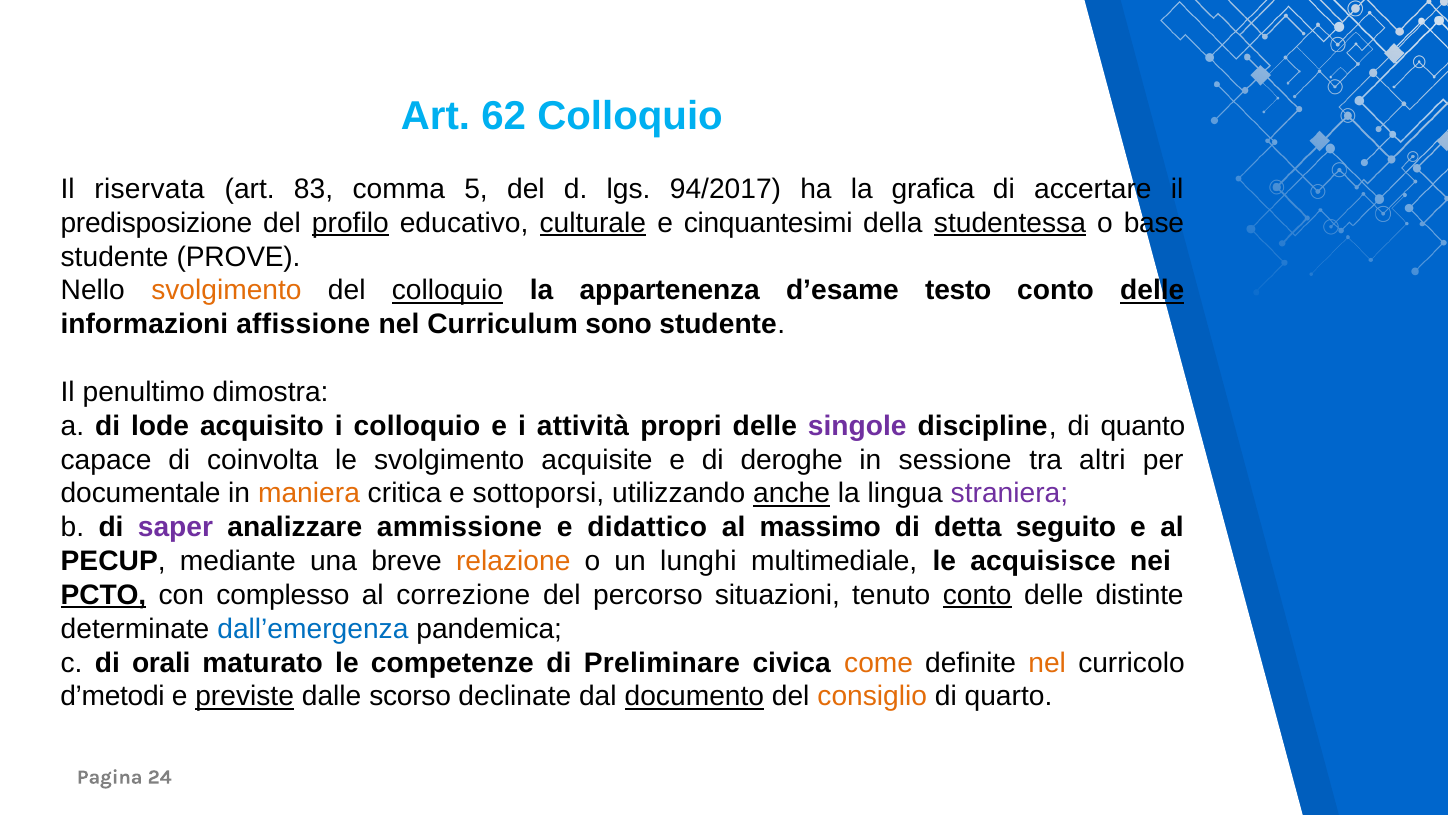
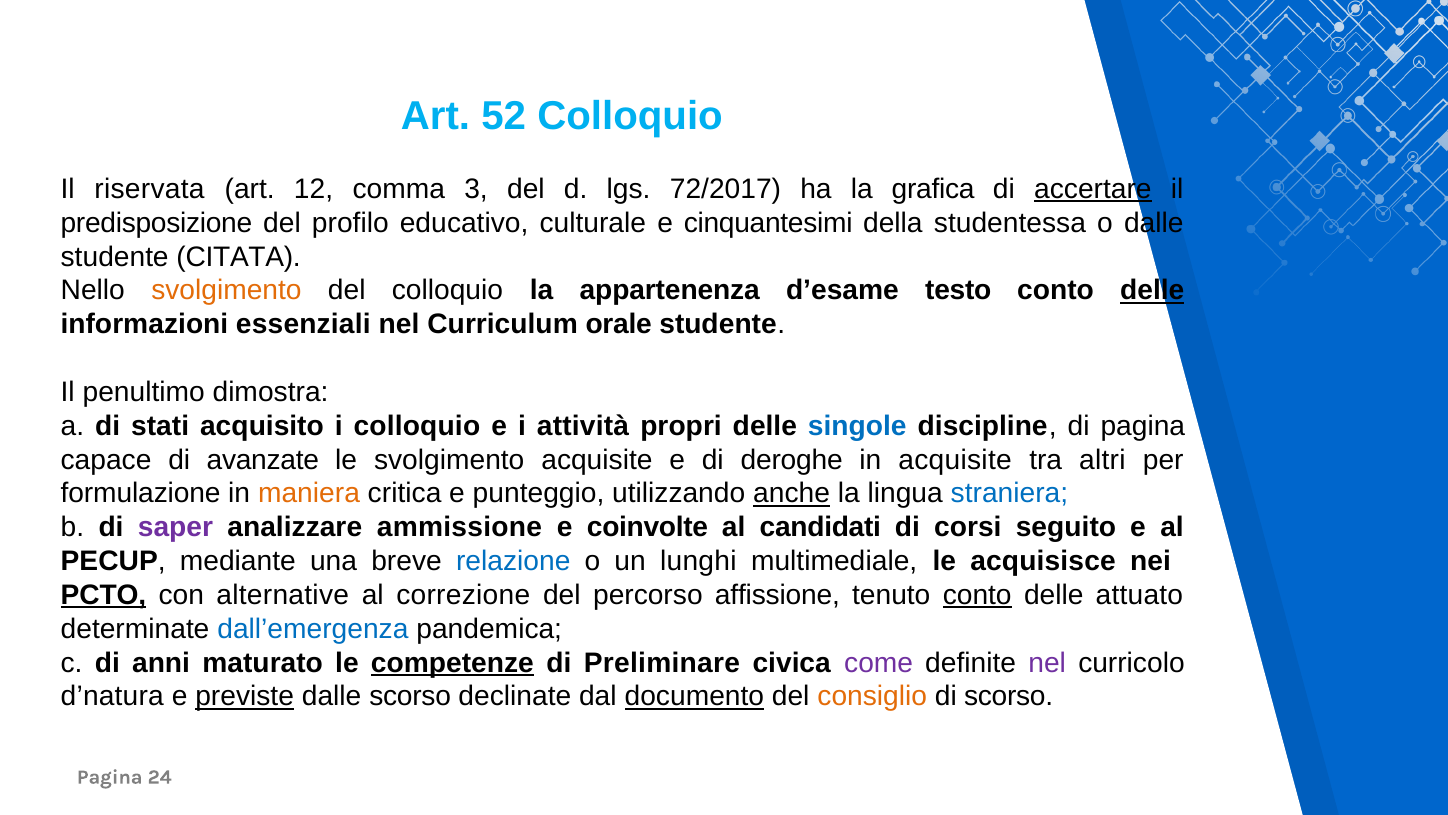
62: 62 -> 52 (504, 117)
83: 83 -> 12 (314, 189)
5: 5 -> 3 (476, 189)
94/2017: 94/2017 -> 72/2017 (725, 189)
accertare underline: none -> present (1093, 189)
profilo underline: present -> none (350, 223)
culturale underline: present -> none (593, 223)
studentessa underline: present -> none (1010, 223)
o base: base -> dalle (1154, 223)
PROVE: PROVE -> CITATA (239, 257)
colloquio underline: present -> none (447, 291)
affissione: affissione -> essenziali (303, 324)
sono: sono -> orale (619, 324)
lode: lode -> stati (160, 426)
singole colour: purple -> blue (857, 426)
di quanto: quanto -> pagina (1143, 426)
coinvolta: coinvolta -> avanzate (263, 460)
in sessione: sessione -> acquisite (955, 460)
documentale: documentale -> formulazione (141, 493)
sottoporsi: sottoporsi -> punteggio (539, 493)
straniera colour: purple -> blue (1009, 493)
didattico: didattico -> coinvolte (648, 527)
massimo: massimo -> candidati (820, 527)
detta: detta -> corsi (968, 527)
relazione colour: orange -> blue (513, 561)
complesso: complesso -> alternative (283, 595)
situazioni: situazioni -> affissione (777, 595)
distinte: distinte -> attuato (1139, 595)
orali: orali -> anni (161, 662)
competenze underline: none -> present (452, 662)
come colour: orange -> purple (879, 662)
nel colour: orange -> purple (1047, 662)
d’metodi: d’metodi -> d’natura (112, 696)
di quarto: quarto -> scorso (1009, 696)
